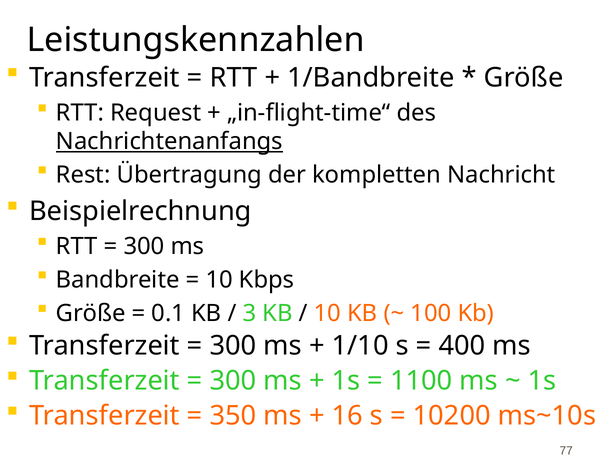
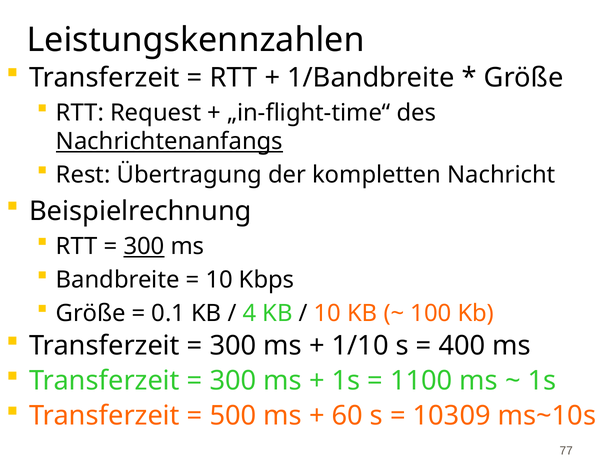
300 underline: none -> present (144, 246)
3: 3 -> 4 (250, 313)
350: 350 -> 500 (233, 416)
16: 16 -> 60 (347, 416)
10200: 10200 -> 10309 (452, 416)
